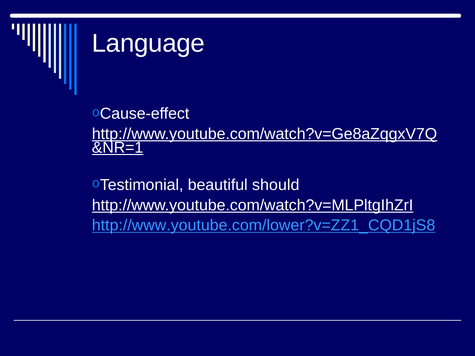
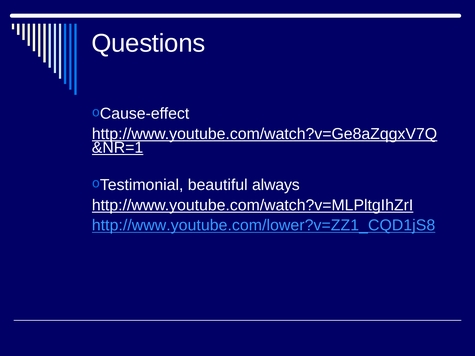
Language: Language -> Questions (148, 43)
should: should -> always (276, 185)
